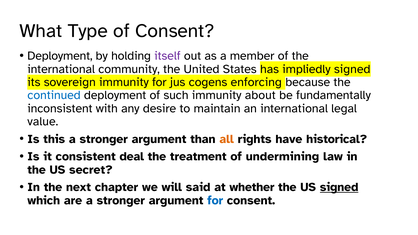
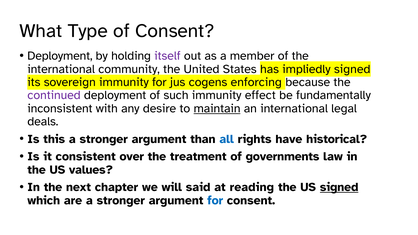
continued colour: blue -> purple (54, 95)
about: about -> effect (260, 95)
maintain underline: none -> present (217, 109)
value: value -> deals (43, 122)
all colour: orange -> blue (227, 139)
deal: deal -> over (132, 157)
undermining: undermining -> governments (283, 157)
secret: secret -> values (91, 170)
whether: whether -> reading (252, 187)
